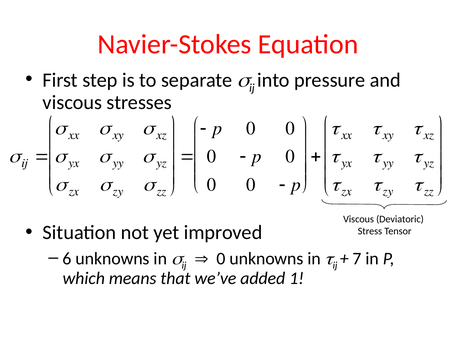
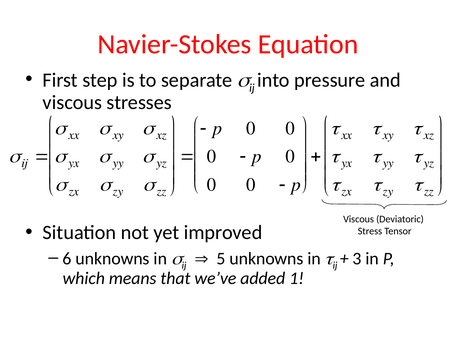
0: 0 -> 5 (221, 259)
7: 7 -> 3 (357, 259)
